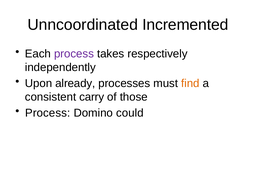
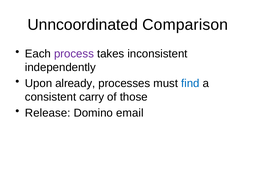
Incremented: Incremented -> Comparison (185, 25)
respectively: respectively -> inconsistent (157, 54)
find colour: orange -> blue (190, 83)
Process: Process -> Release (48, 113)
could: could -> email (130, 113)
